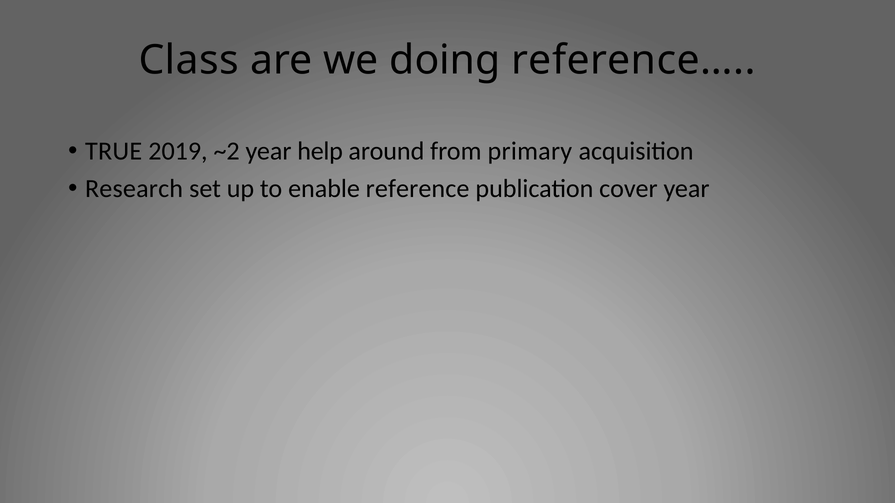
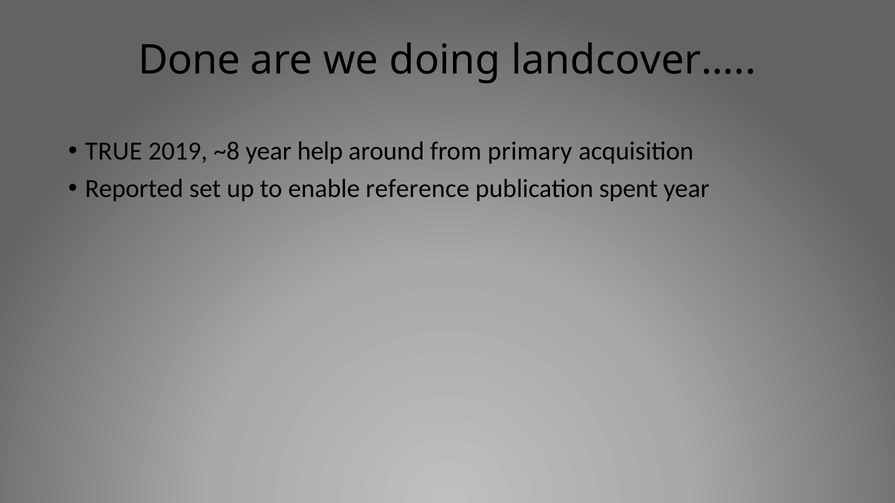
Class: Class -> Done (189, 60)
reference…: reference… -> landcover… (634, 60)
~2: ~2 -> ~8 (227, 151)
Research: Research -> Reported (134, 189)
cover: cover -> spent (628, 189)
